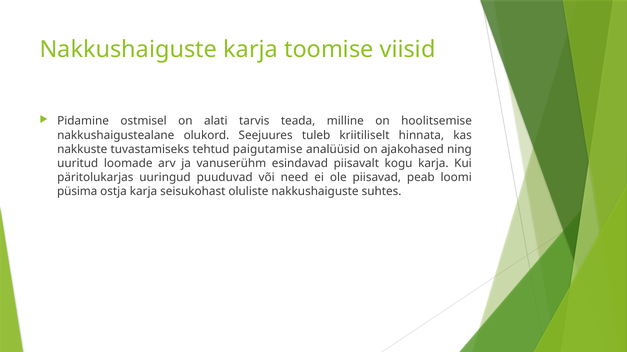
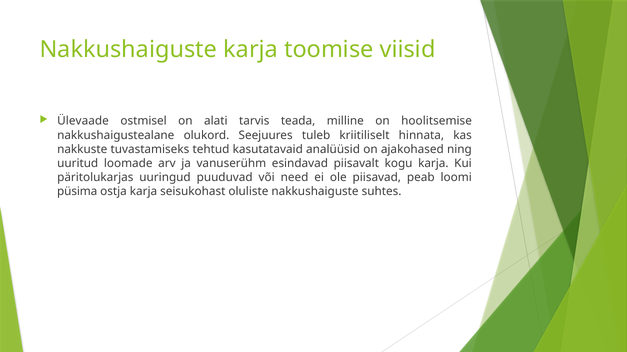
Pidamine: Pidamine -> Ülevaade (83, 121)
paigutamise: paigutamise -> kasutatavaid (268, 150)
